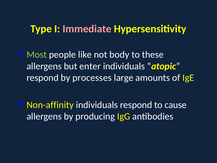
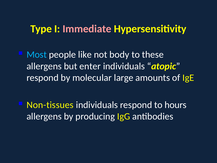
Most colour: light green -> light blue (37, 55)
processes: processes -> molecular (92, 78)
Non-affinity: Non-affinity -> Non-tissues (50, 105)
cause: cause -> hours (176, 105)
